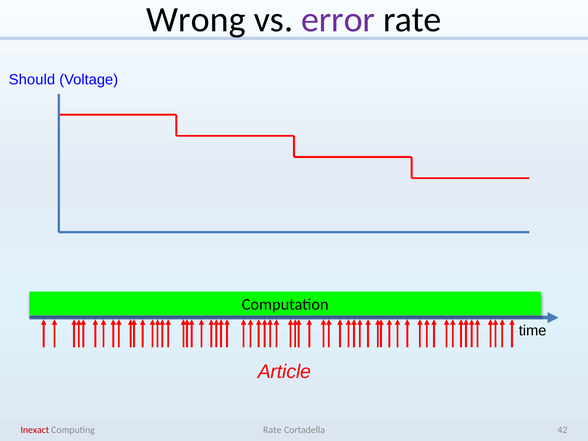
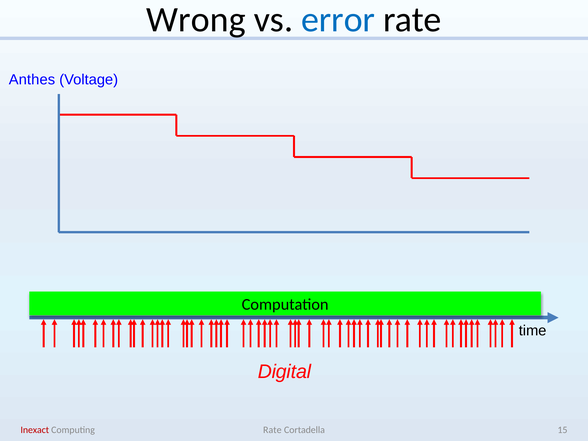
error colour: purple -> blue (338, 20)
Should: Should -> Anthes (32, 80)
Article: Article -> Digital (284, 372)
42: 42 -> 15 (562, 430)
